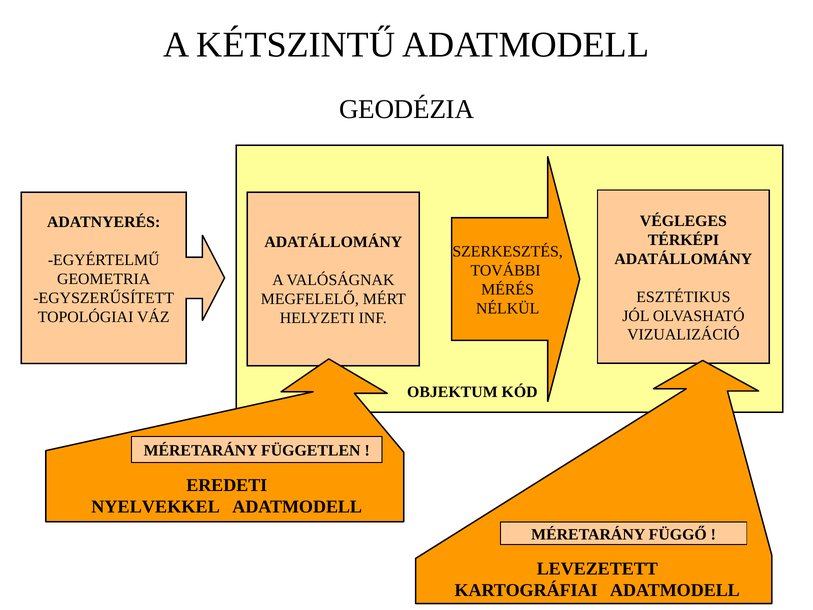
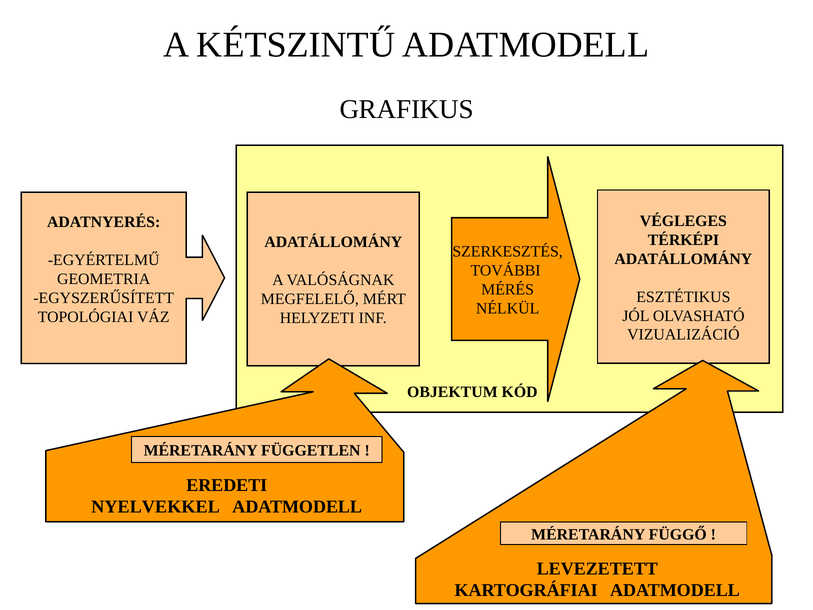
GEODÉZIA: GEODÉZIA -> GRAFIKUS (407, 109)
